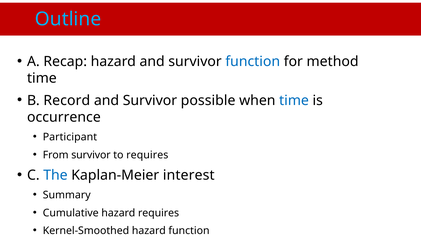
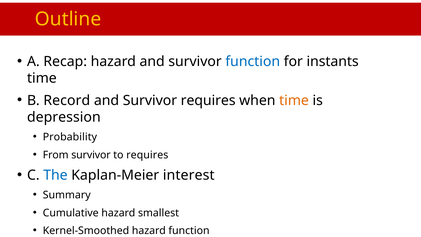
Outline colour: light blue -> yellow (68, 19)
method: method -> instants (333, 61)
Survivor possible: possible -> requires (208, 100)
time colour: blue -> orange (294, 100)
occurrence: occurrence -> depression (64, 117)
Participant: Participant -> Probability (70, 137)
hazard requires: requires -> smallest (159, 213)
